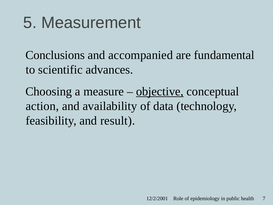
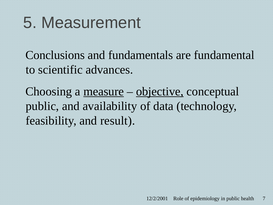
accompanied: accompanied -> fundamentals (141, 55)
measure underline: none -> present (104, 91)
action: action -> public (42, 106)
